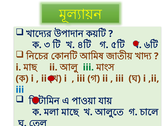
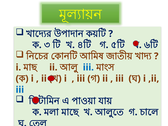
iii colour: green -> blue (88, 67)
